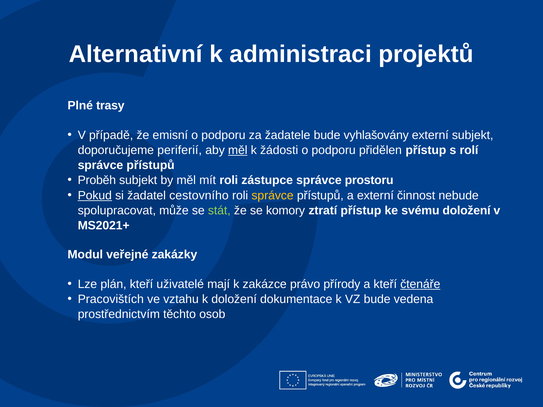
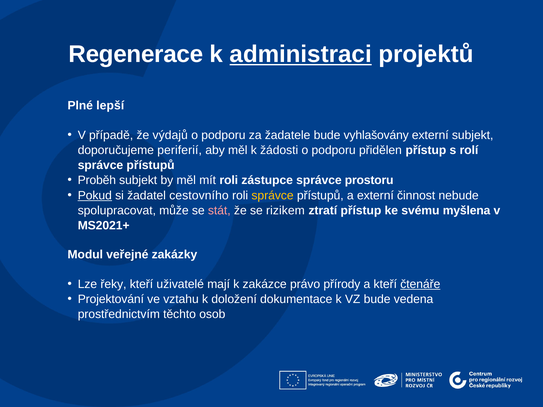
Alternativní: Alternativní -> Regenerace (136, 54)
administraci underline: none -> present (301, 54)
trasy: trasy -> lepší (110, 106)
emisní: emisní -> výdajů (170, 135)
měl underline: present -> none (238, 150)
stát colour: light green -> pink (219, 211)
komory: komory -> rizikem (285, 211)
svému doložení: doložení -> myšlena (467, 211)
plán: plán -> řeky (113, 284)
Pracovištích: Pracovištích -> Projektování (111, 299)
